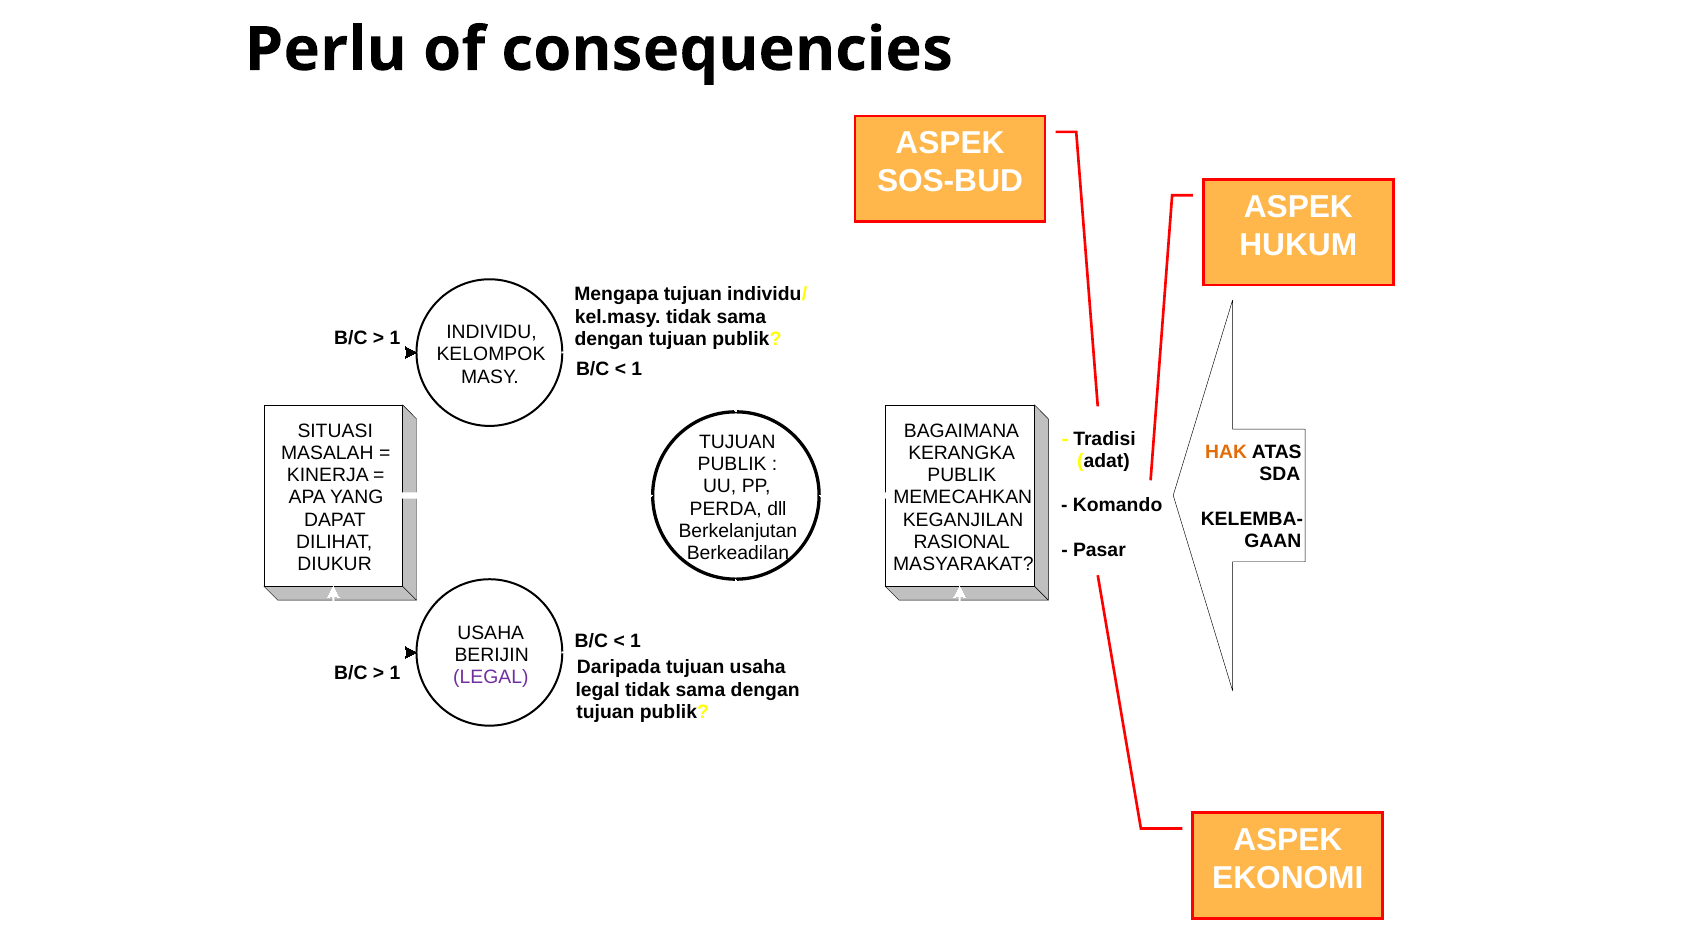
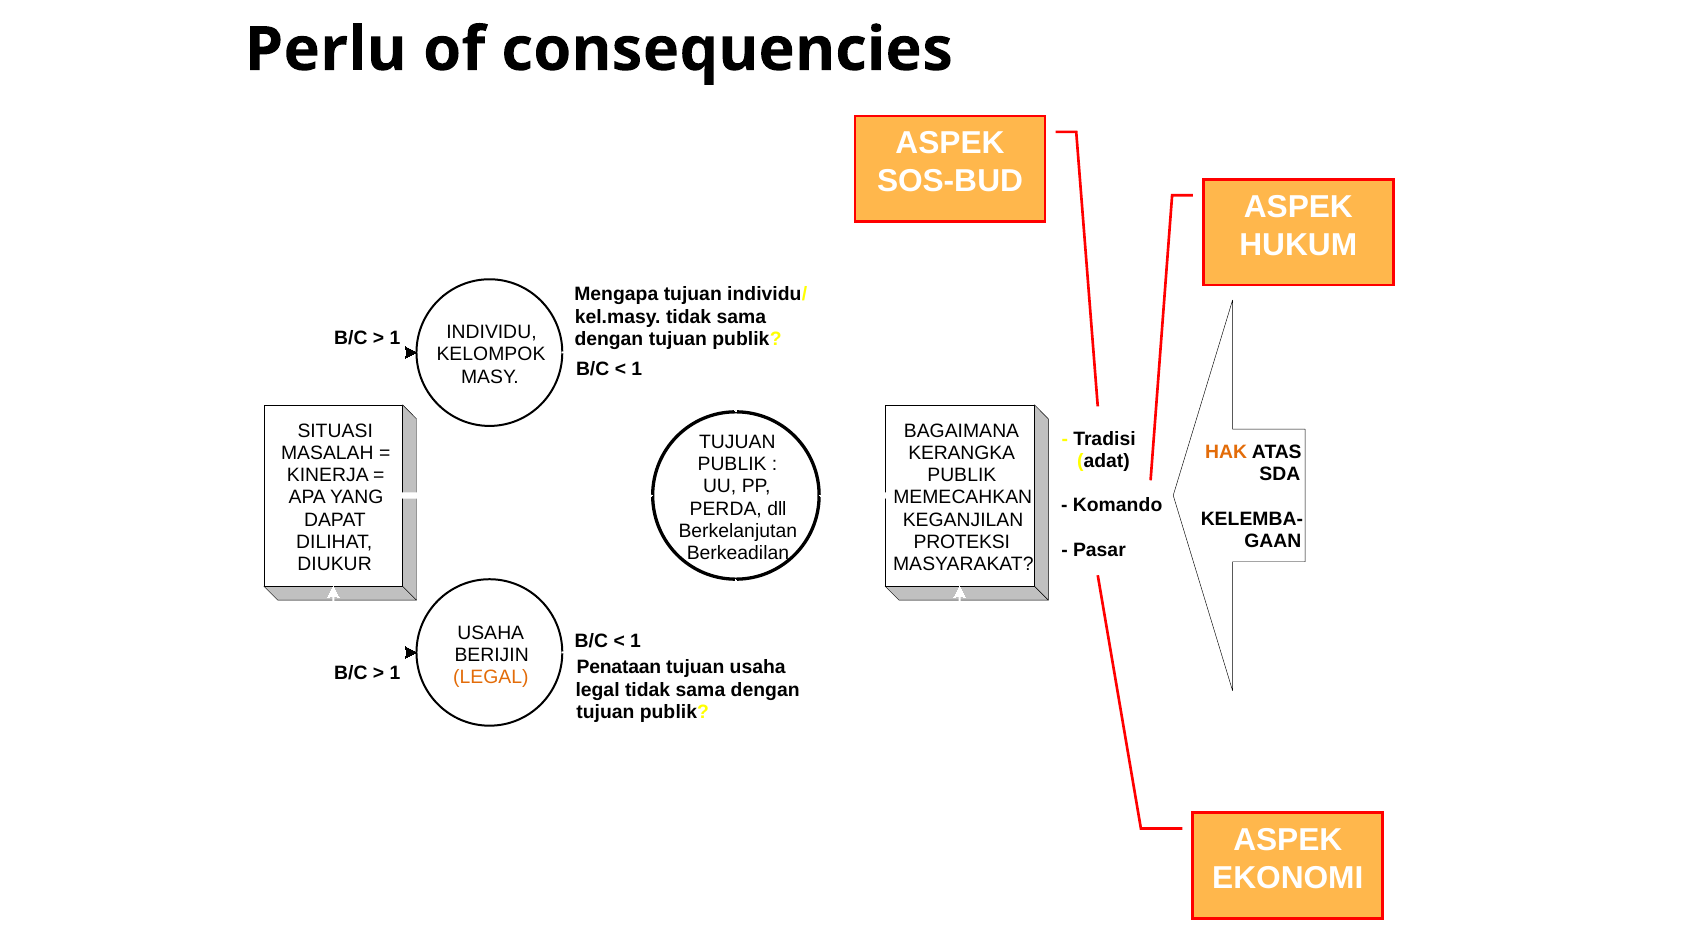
RASIONAL: RASIONAL -> PROTEKSI (962, 542)
Daripada: Daripada -> Penataan (619, 667)
LEGAL colour: purple -> orange (491, 677)
